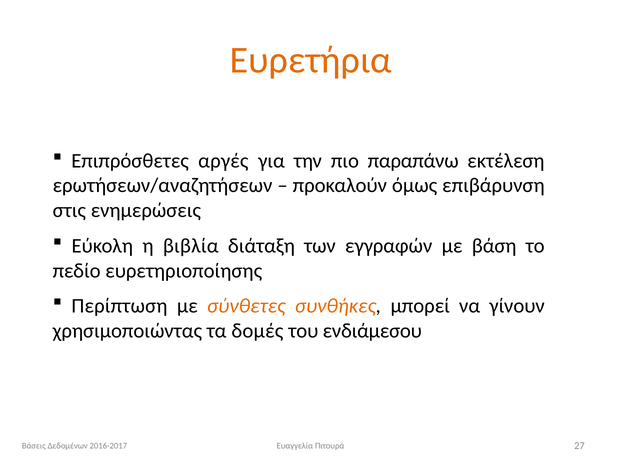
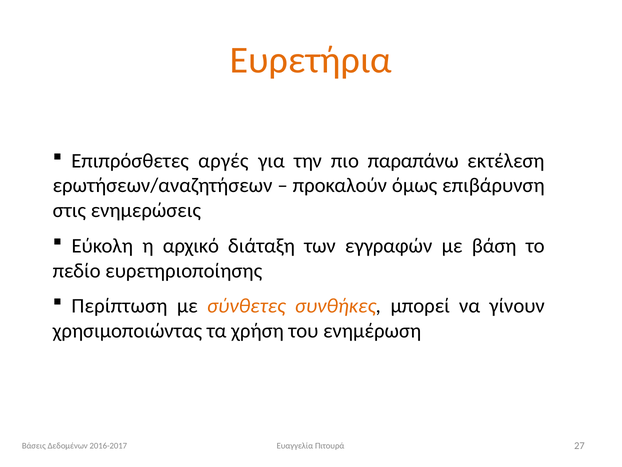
βιβλία: βιβλία -> αρχικό (191, 246)
δομές: δομές -> χρήση (257, 331)
ενδιάμεσου: ενδιάμεσου -> ενημέρωση (372, 331)
